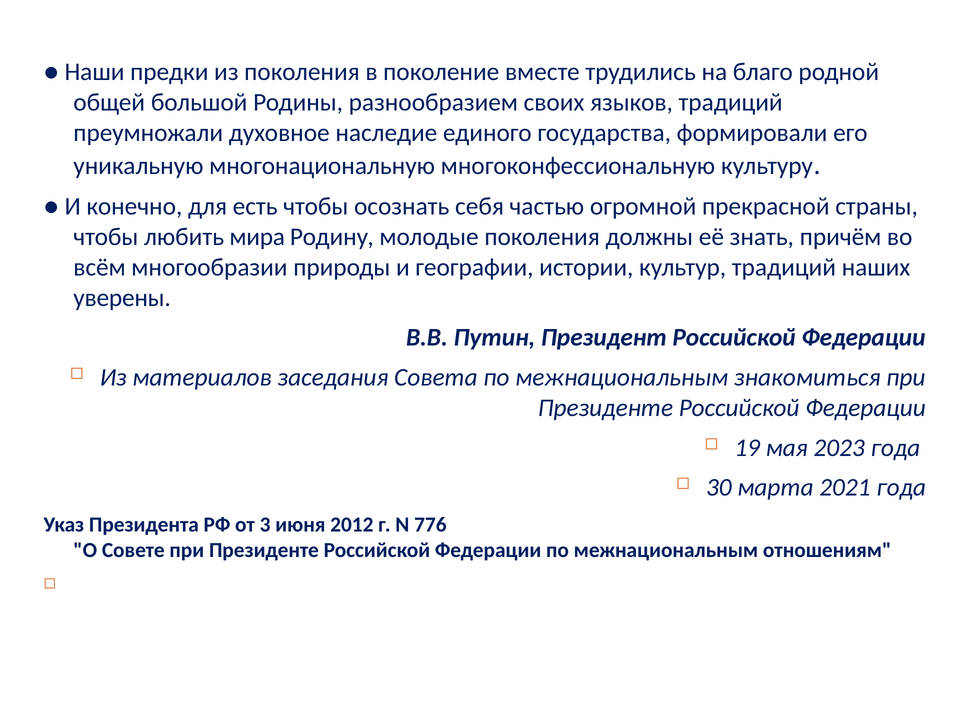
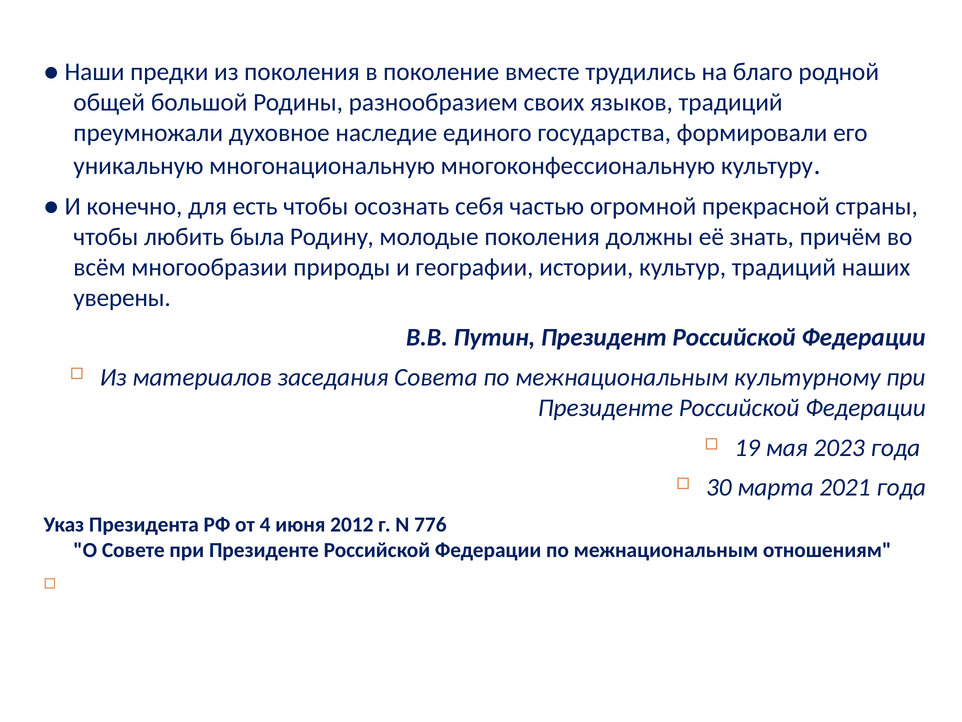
мира: мира -> была (257, 237)
знакомиться: знакомиться -> культурному (807, 377)
3: 3 -> 4 (265, 524)
